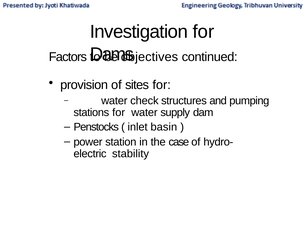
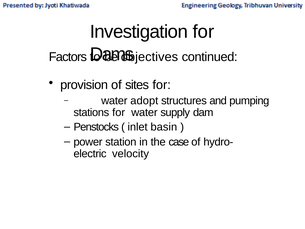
check: check -> adopt (144, 101)
stability: stability -> velocity (131, 154)
